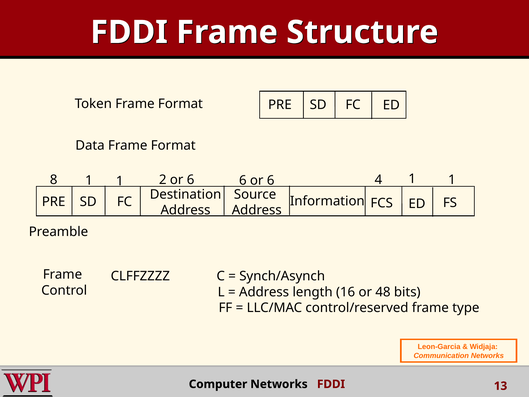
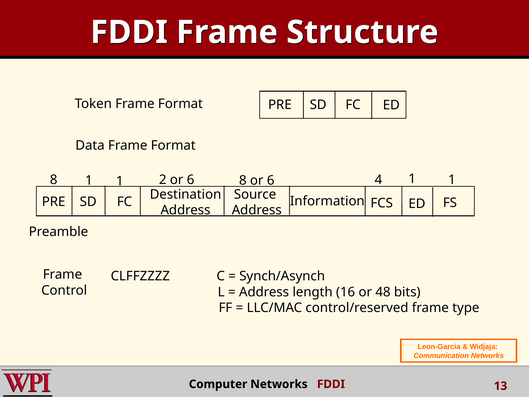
6 6: 6 -> 8 (243, 180)
